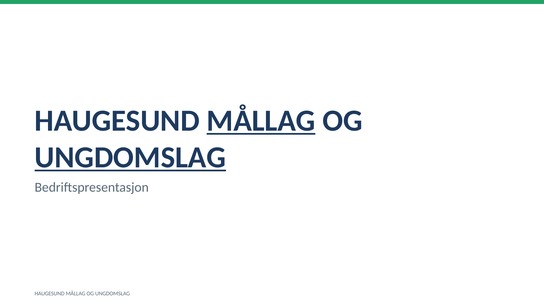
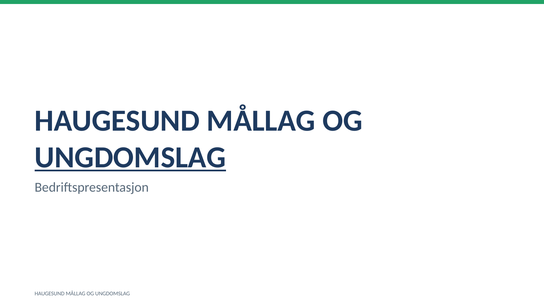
MÅLLAG underline: present -> none (261, 121)
